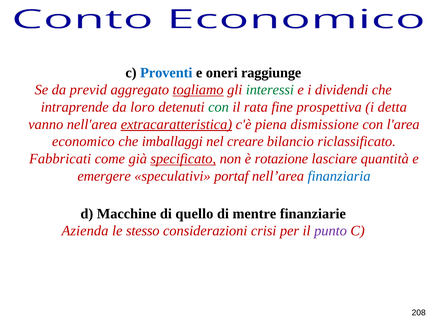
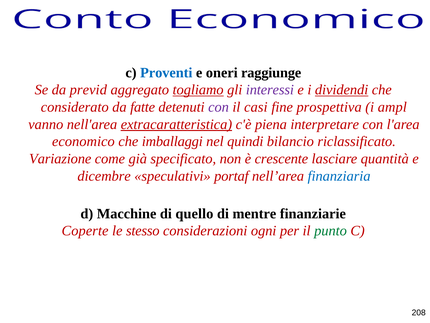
interessi colour: green -> purple (270, 90)
dividendi underline: none -> present (342, 90)
intraprende: intraprende -> considerato (75, 107)
loro: loro -> fatte (143, 107)
con colour: green -> purple (219, 107)
rata: rata -> casi (256, 107)
detta: detta -> ampl (392, 107)
dismissione: dismissione -> interpretare (325, 124)
creare: creare -> quindi (245, 141)
Fabbricati: Fabbricati -> Variazione (60, 159)
specificato underline: present -> none (183, 159)
rotazione: rotazione -> crescente (281, 159)
emergere: emergere -> dicembre (104, 176)
Azienda: Azienda -> Coperte (85, 231)
crisi: crisi -> ogni (264, 231)
punto colour: purple -> green (331, 231)
